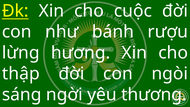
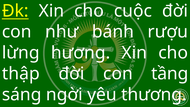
ngòi: ngòi -> tầng (170, 74)
